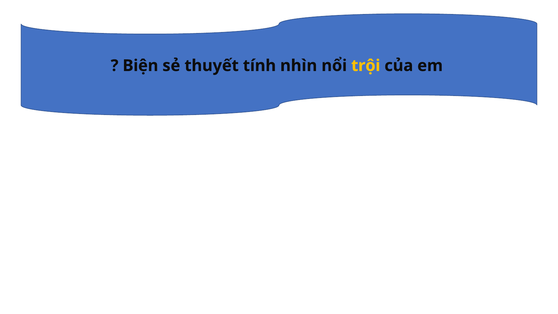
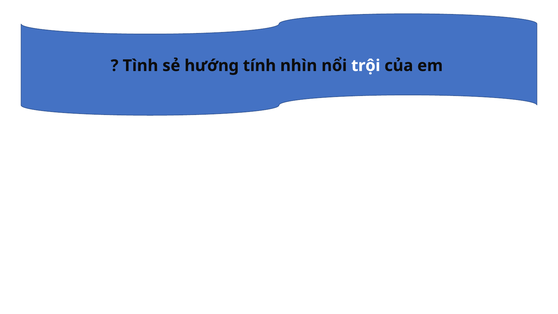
Biện: Biện -> Tình (140, 66)
thuyết: thuyết -> hướng (212, 66)
trội colour: yellow -> white (366, 66)
